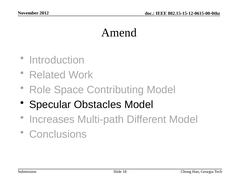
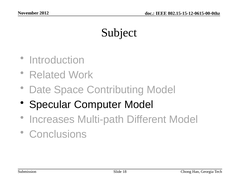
Amend: Amend -> Subject (119, 33)
Role: Role -> Date (40, 89)
Obstacles: Obstacles -> Computer (98, 104)
